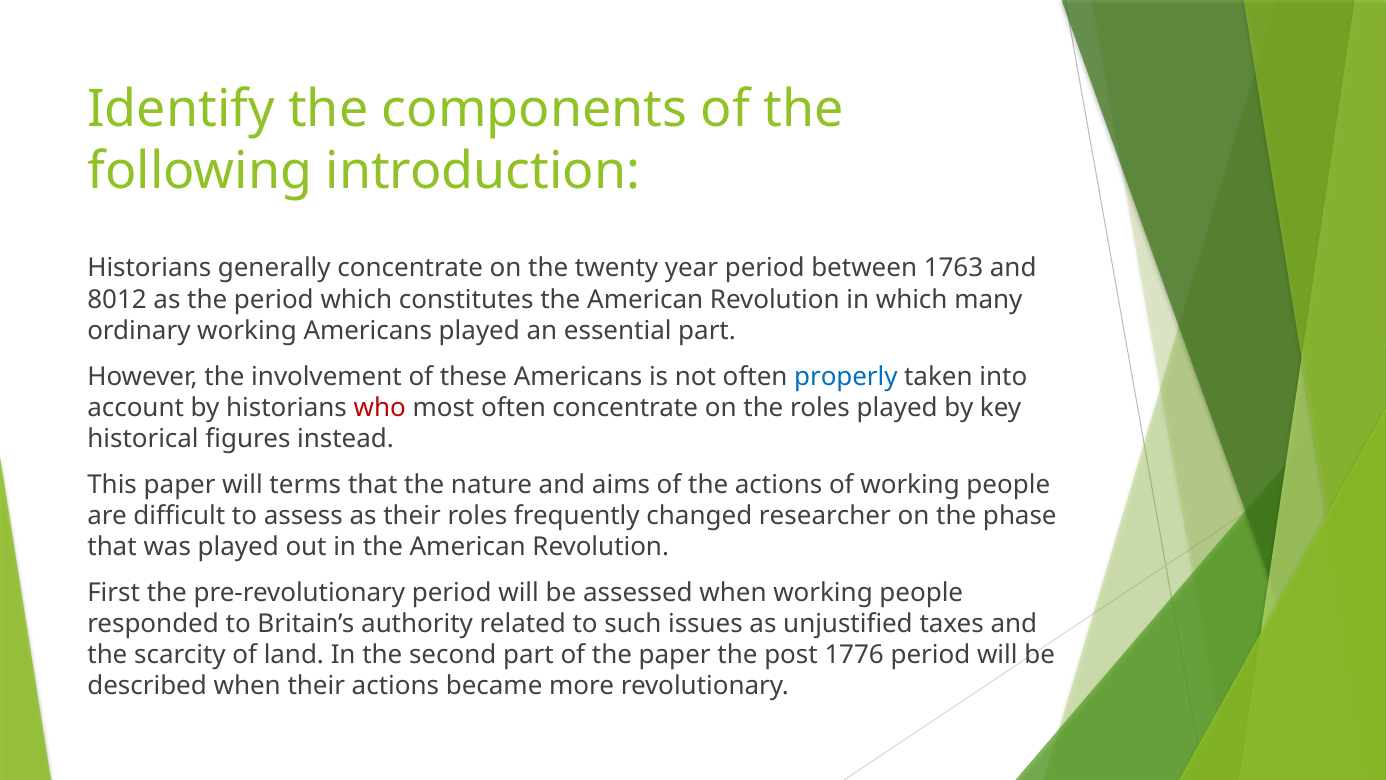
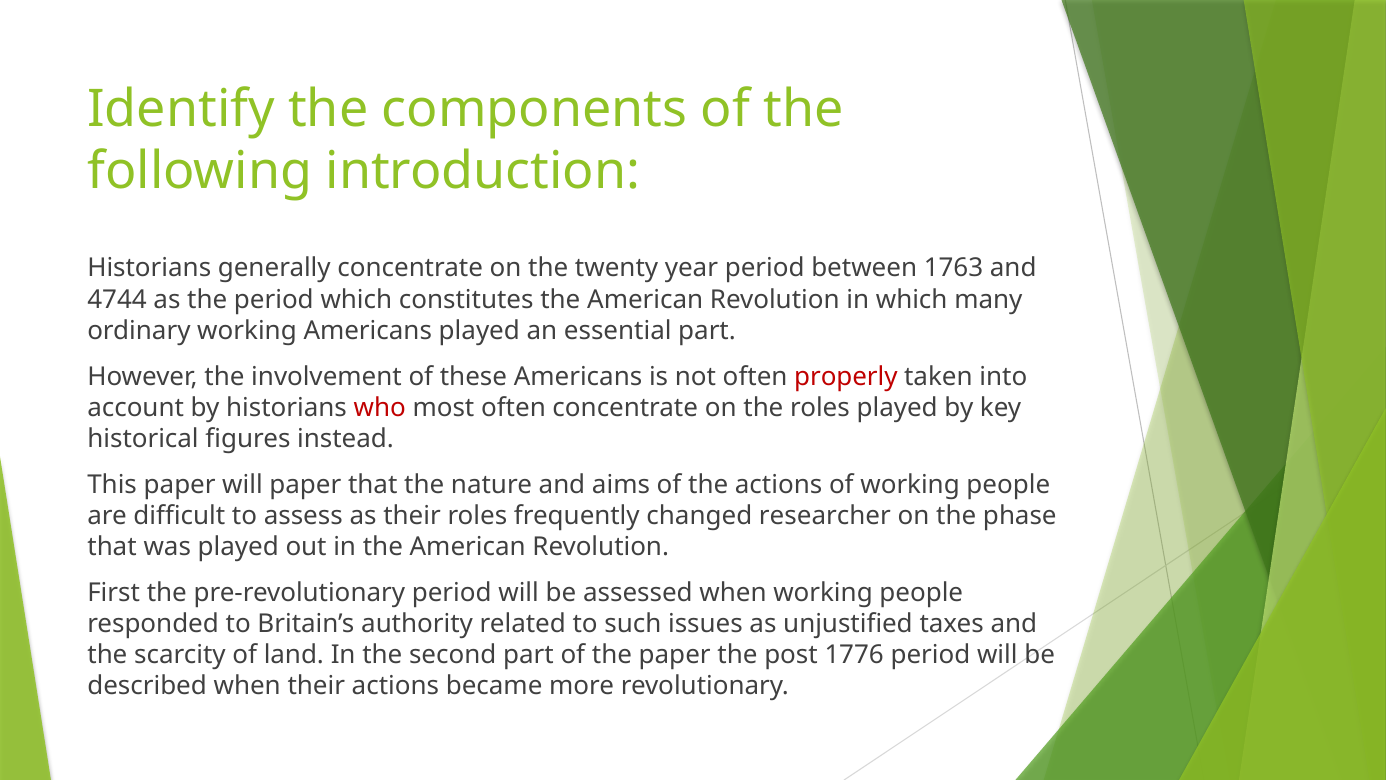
8012: 8012 -> 4744 (117, 299)
properly colour: blue -> red (846, 376)
will terms: terms -> paper (305, 484)
